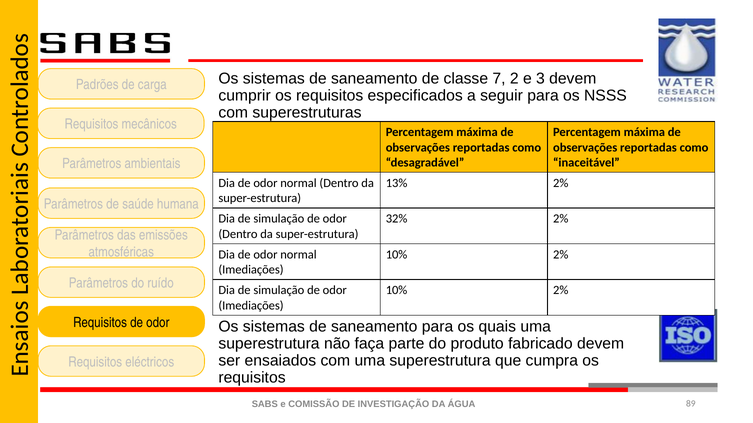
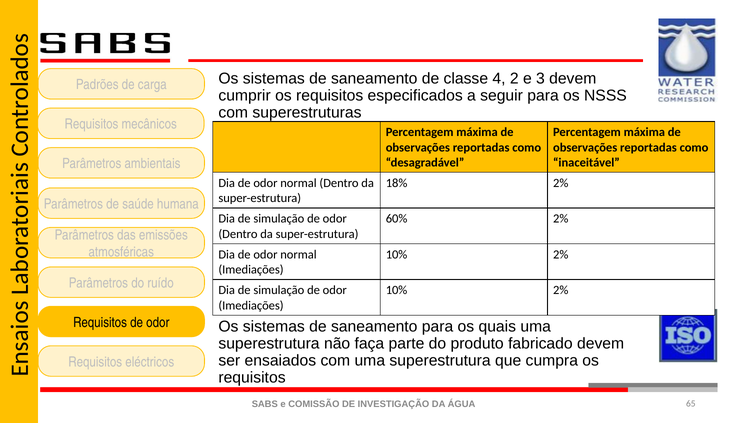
7: 7 -> 4 (499, 79)
13%: 13% -> 18% (397, 183)
32%: 32% -> 60% (397, 219)
89: 89 -> 65 (691, 404)
